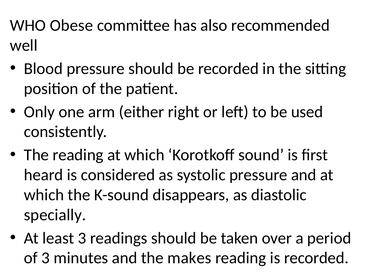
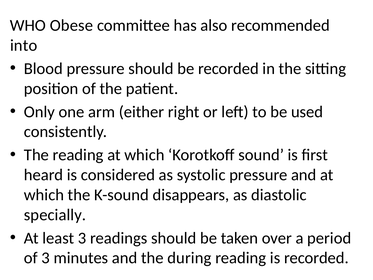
well: well -> into (24, 45)
makes: makes -> during (189, 258)
